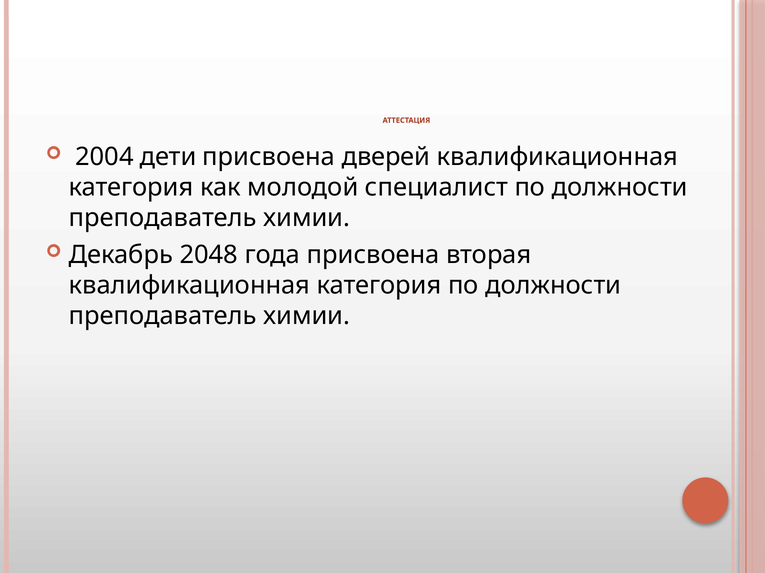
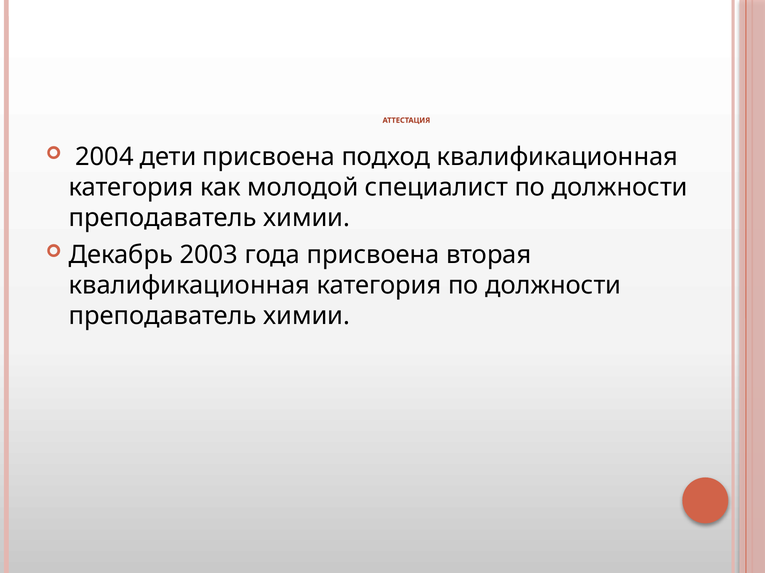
дверей: дверей -> подход (386, 157)
2048: 2048 -> 2003 (209, 255)
